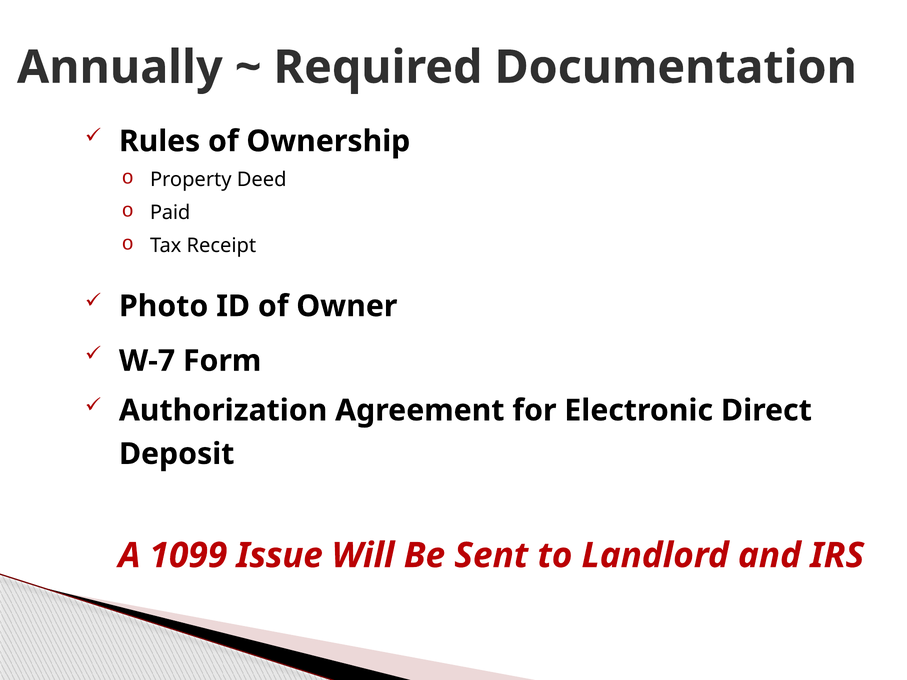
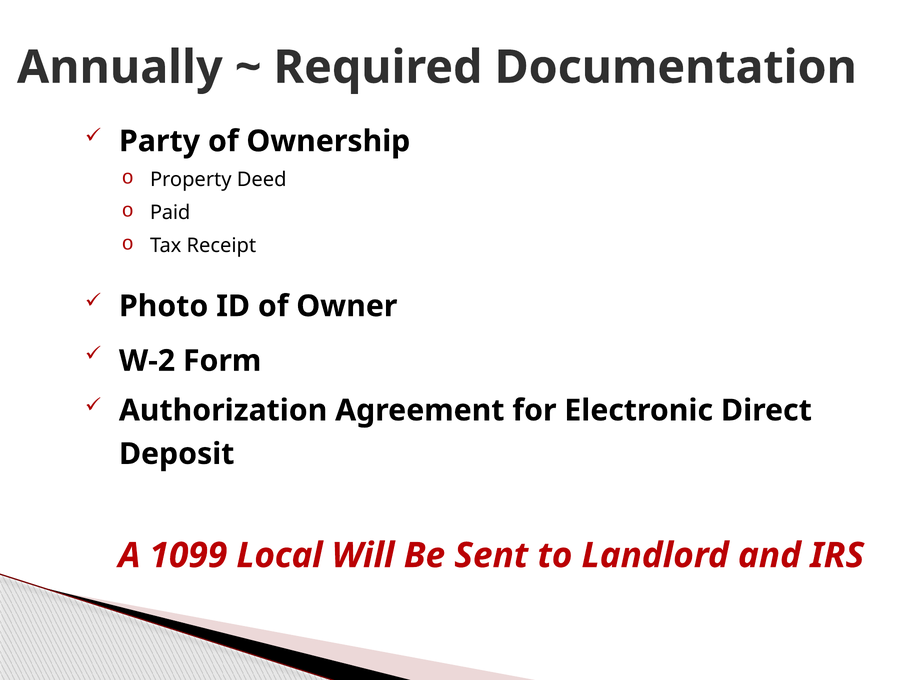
Rules: Rules -> Party (159, 141)
W-7: W-7 -> W-2 (147, 361)
Issue: Issue -> Local (280, 556)
